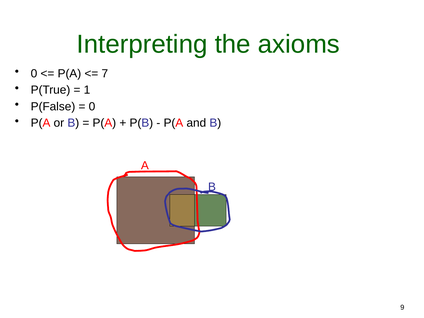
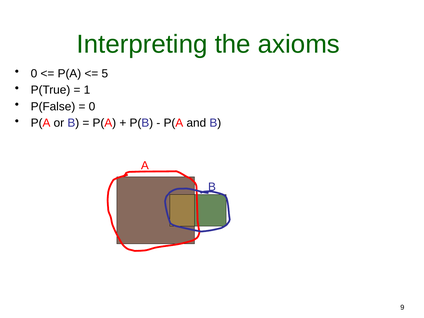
7: 7 -> 5 (105, 74)
